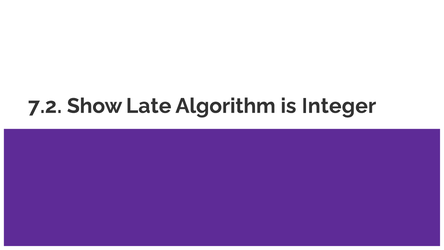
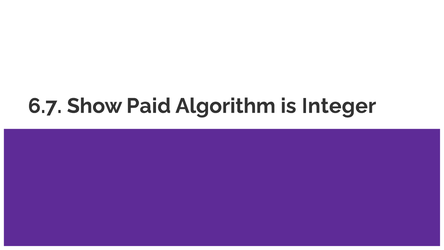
7.2: 7.2 -> 6.7 (45, 106)
Late: Late -> Paid (149, 106)
